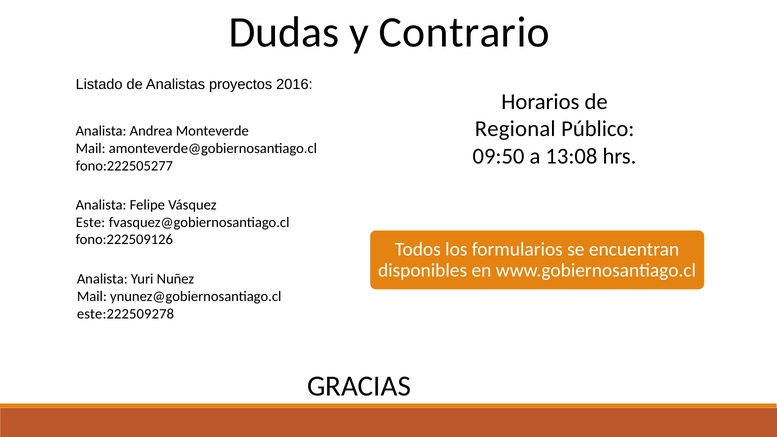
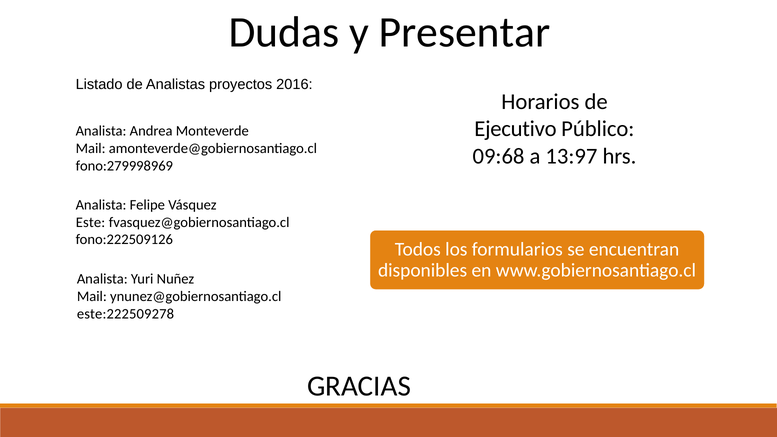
Contrario: Contrario -> Presentar (465, 32)
Regional: Regional -> Ejecutivo (515, 129)
09:50: 09:50 -> 09:68 (498, 156)
13:08: 13:08 -> 13:97 (571, 156)
fono:222505277: fono:222505277 -> fono:279998969 (124, 166)
